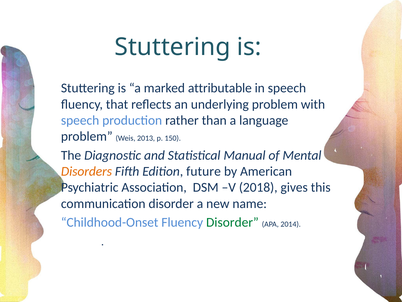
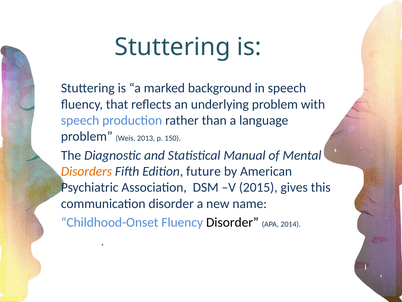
attributable: attributable -> background (220, 88)
2018: 2018 -> 2015 (258, 187)
Disorder colour: green -> black (232, 222)
